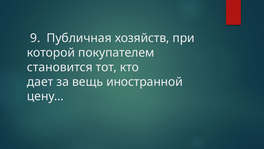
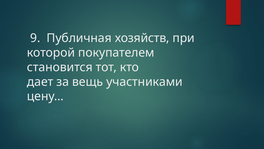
иностранной: иностранной -> участниками (144, 82)
